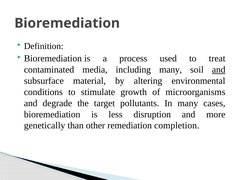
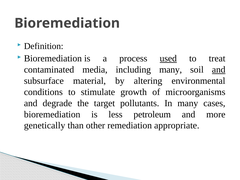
used underline: none -> present (168, 58)
disruption: disruption -> petroleum (152, 114)
completion: completion -> appropriate (177, 126)
